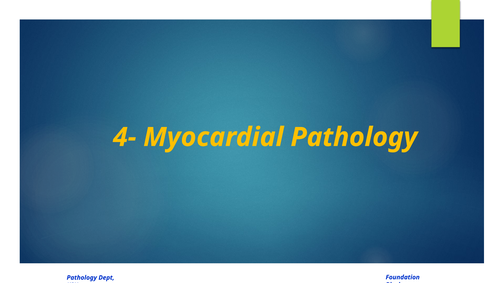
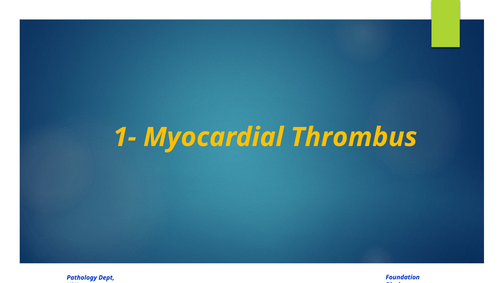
4-: 4- -> 1- (125, 137)
Myocardial Pathology: Pathology -> Thrombus (354, 137)
